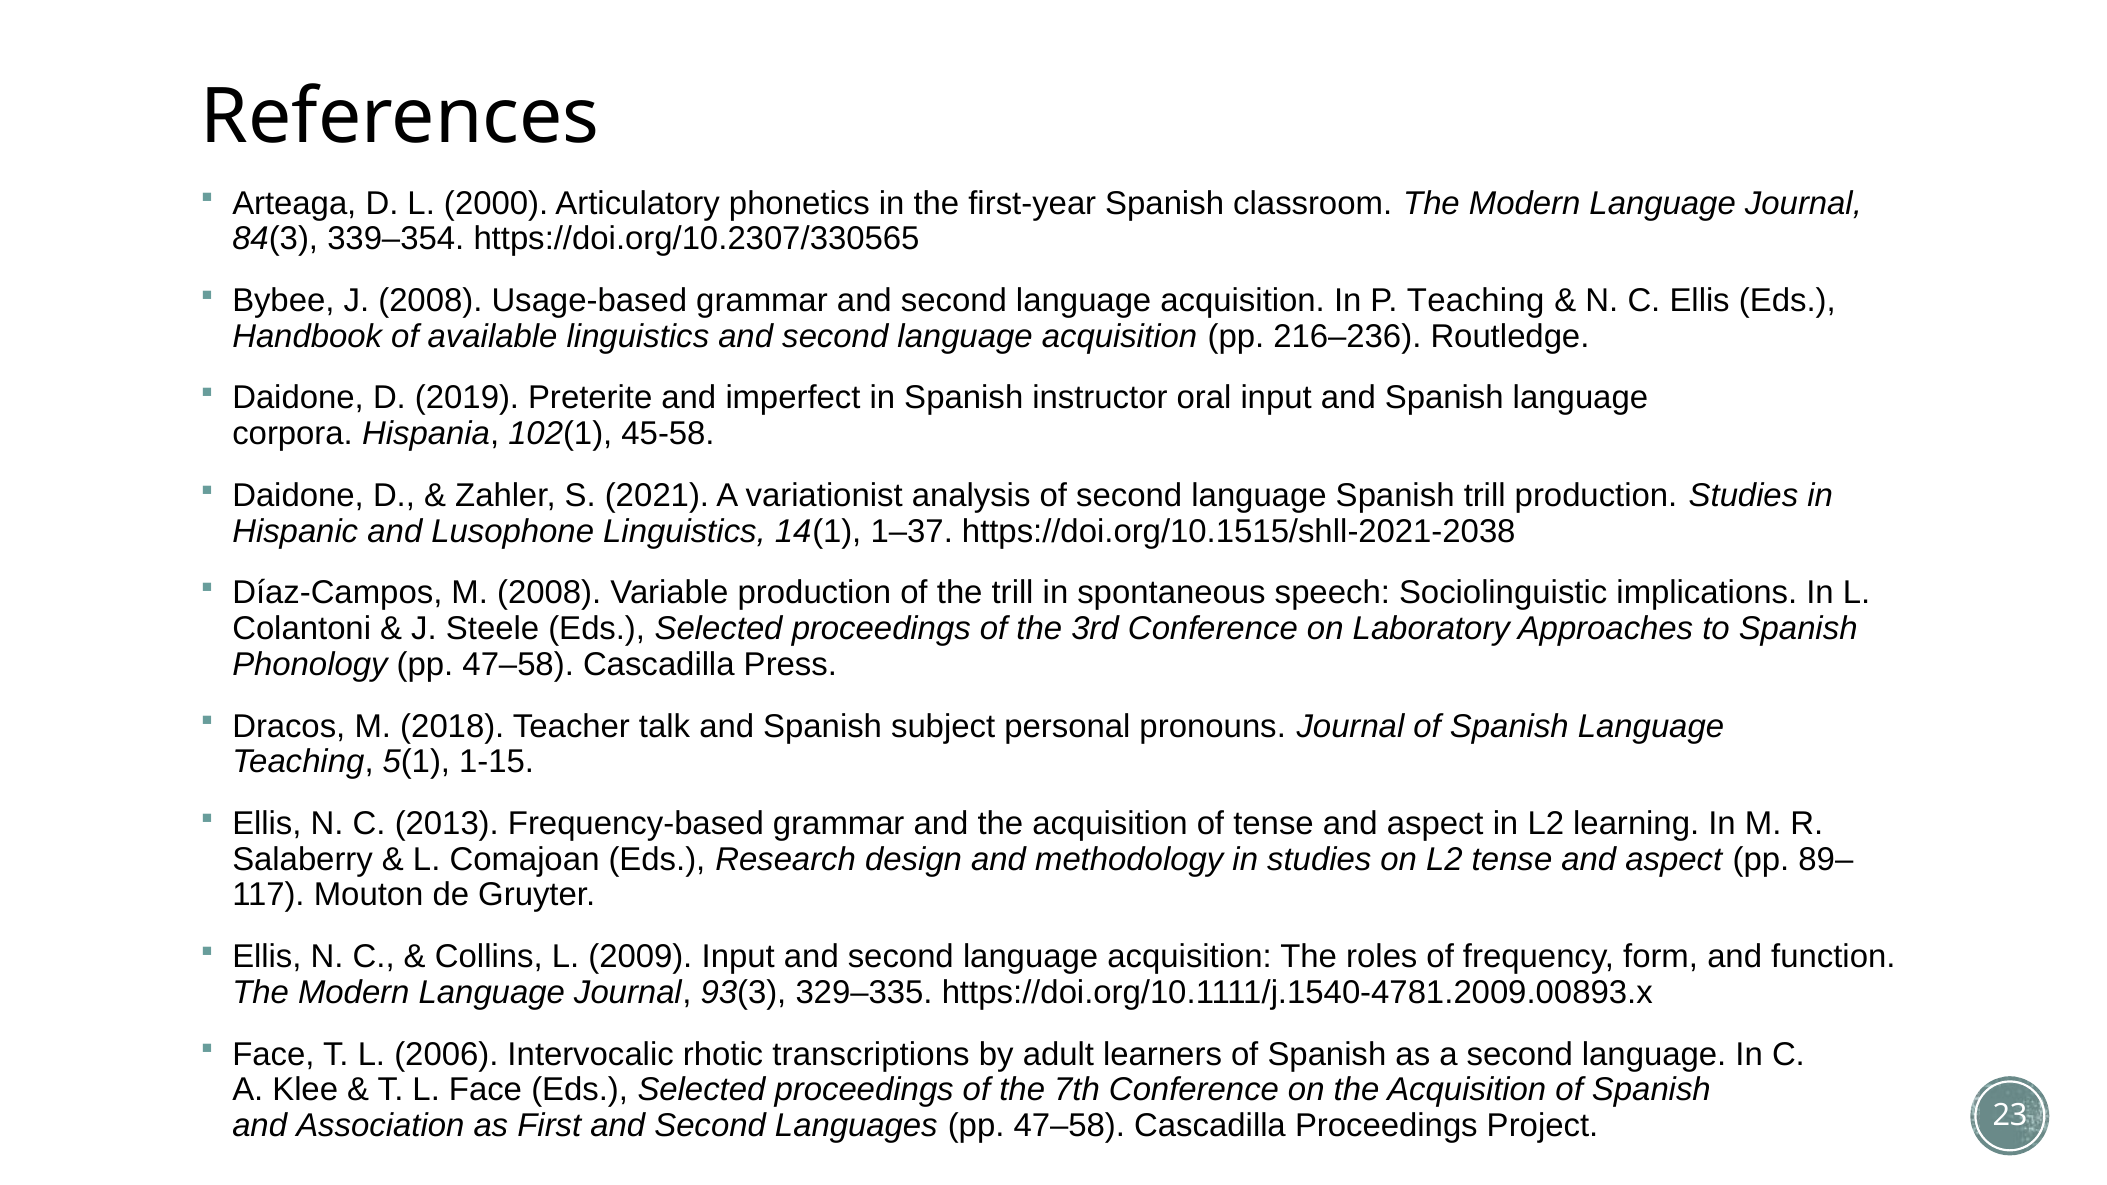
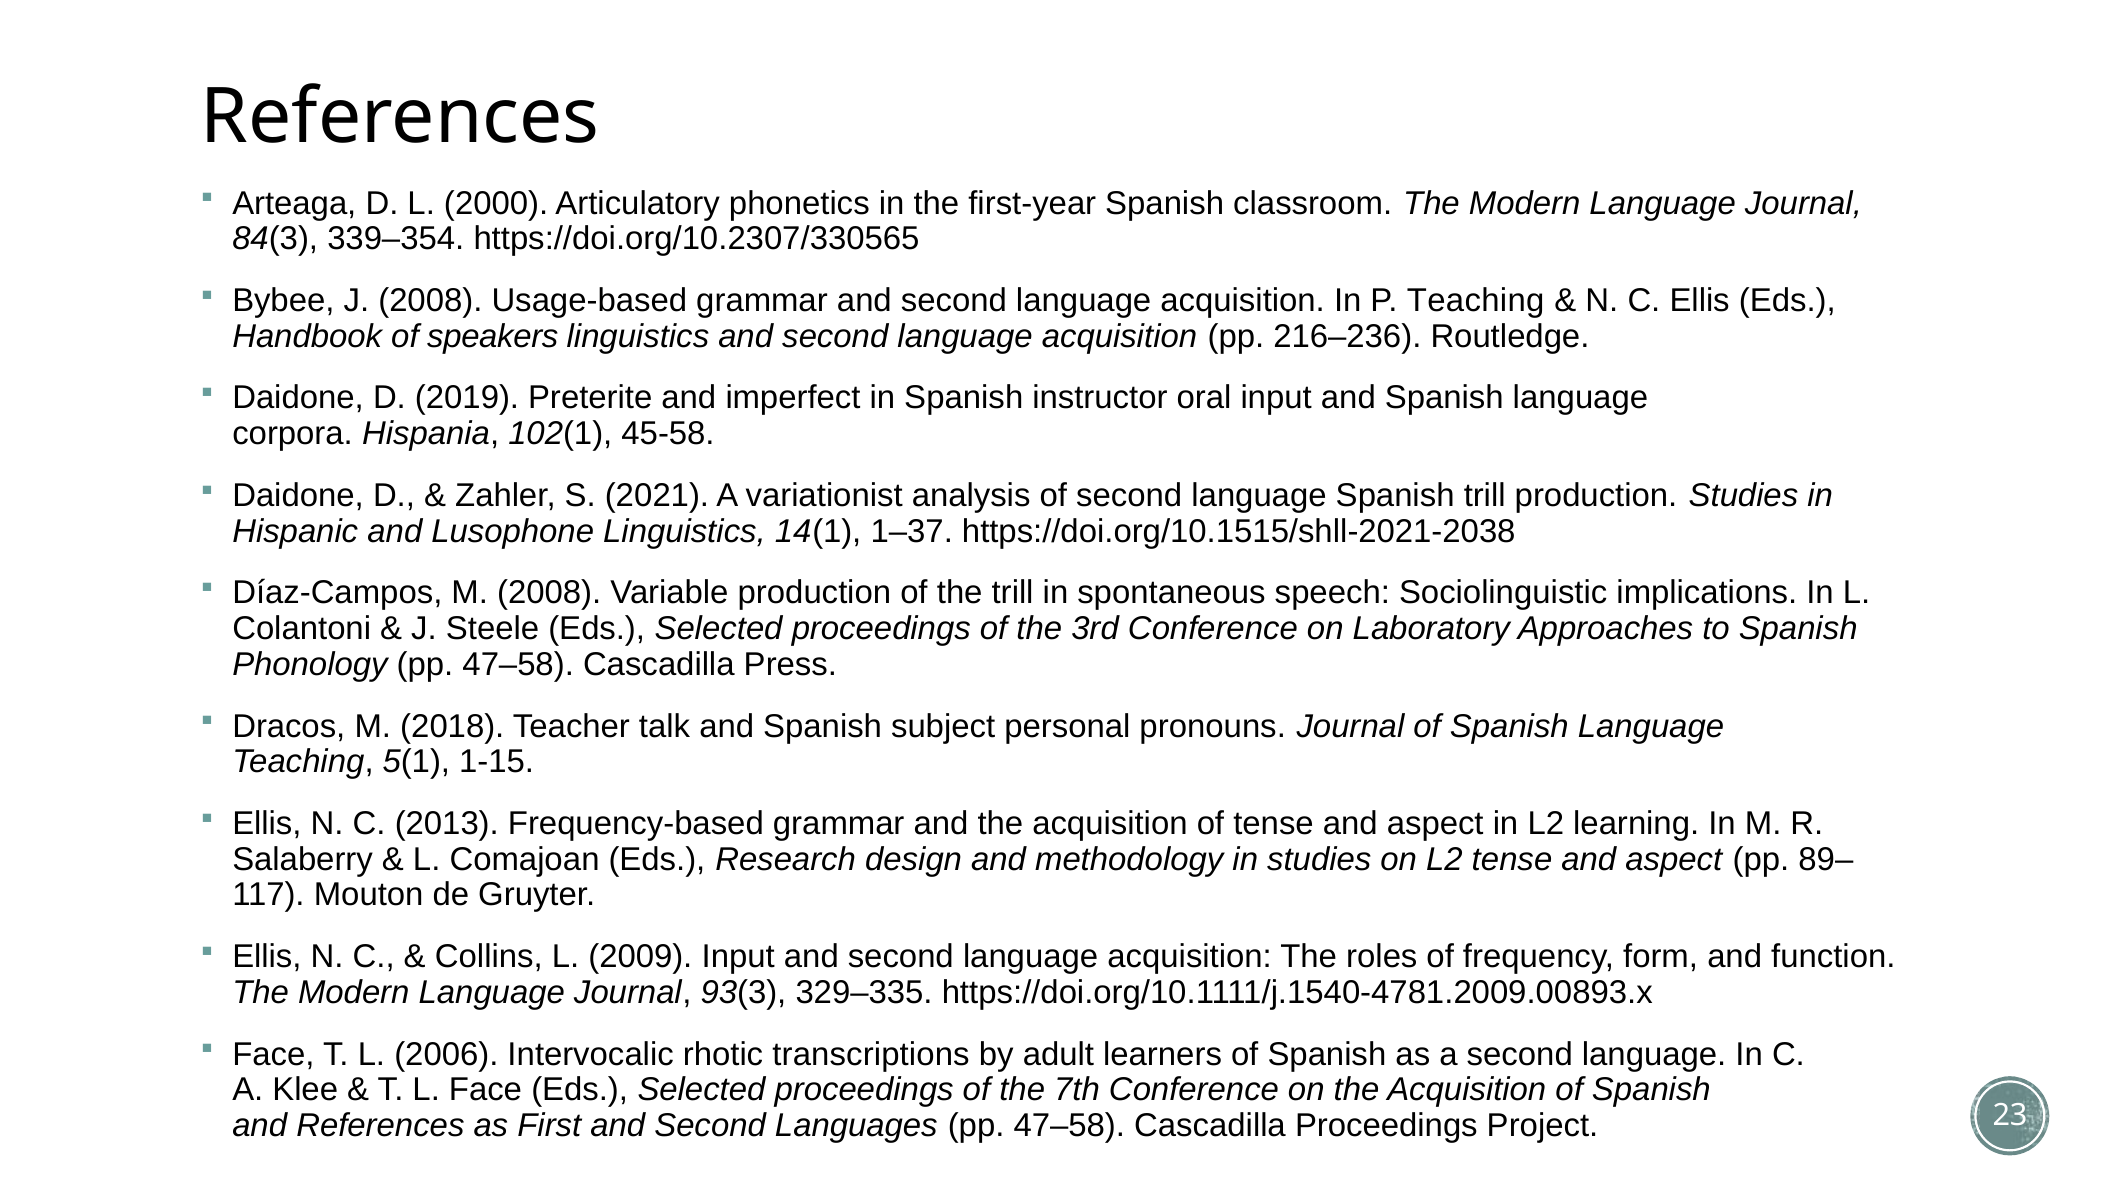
available: available -> speakers (493, 336)
and Association: Association -> References (380, 1125)
